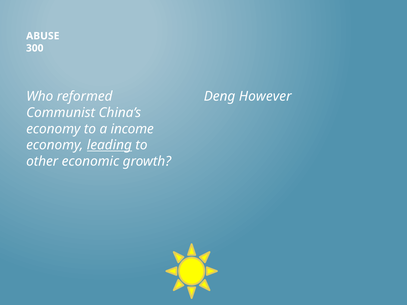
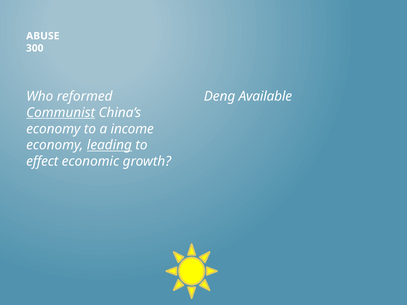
However: However -> Available (265, 96)
Communist underline: none -> present (61, 113)
other: other -> effect (42, 162)
